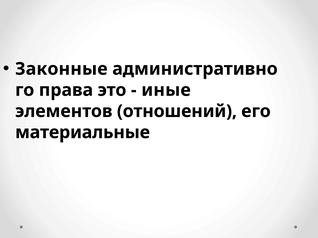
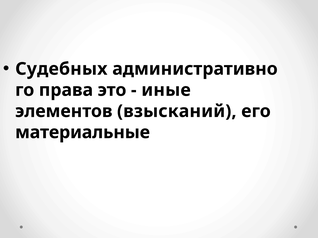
Законные: Законные -> Судебных (61, 69)
отношений: отношений -> взысканий (177, 111)
